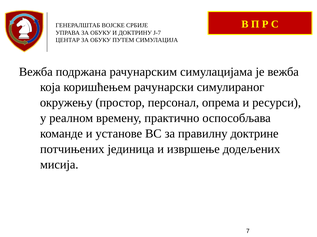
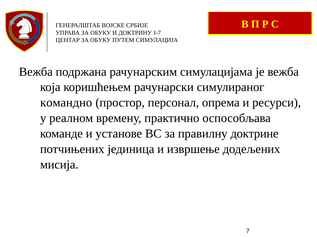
окружењу: окружењу -> командно (66, 103)
